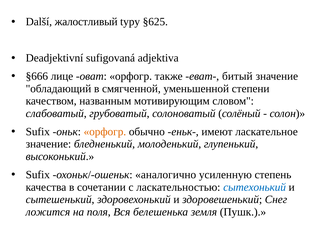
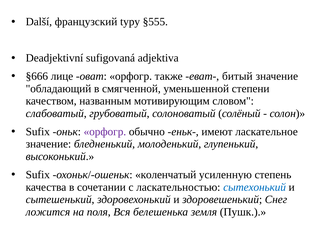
жалостливый: жалостливый -> французский (86, 22)
§625: §625 -> §555 (155, 22)
орфогр colour: orange -> purple (105, 132)
аналогично: аналогично -> коленчатый (166, 175)
